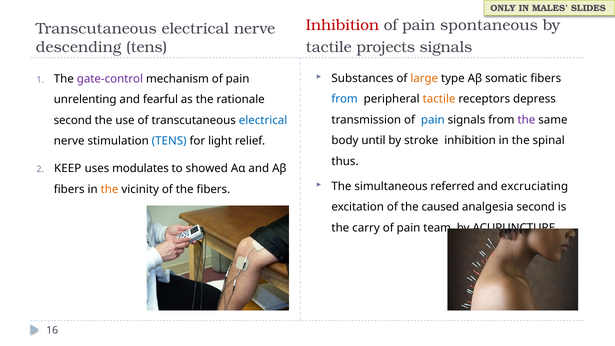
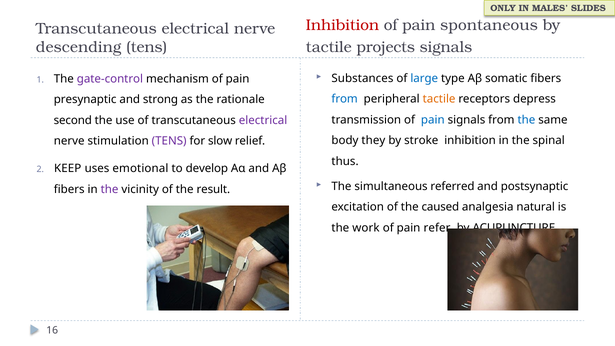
large colour: orange -> blue (424, 78)
unrelenting: unrelenting -> presynaptic (85, 99)
fearful: fearful -> strong (160, 99)
the colour: purple -> blue (526, 120)
electrical colour: blue -> purple (263, 120)
until: until -> they (373, 141)
TENS colour: blue -> purple (169, 141)
light: light -> slow (220, 141)
modulates: modulates -> emotional (140, 168)
showed: showed -> develop (207, 168)
excruciating: excruciating -> postsynaptic (535, 186)
the colour: orange -> purple (110, 189)
the fibers: fibers -> result (213, 189)
analgesia second: second -> natural (536, 207)
carry: carry -> work (366, 228)
team: team -> refer (437, 228)
